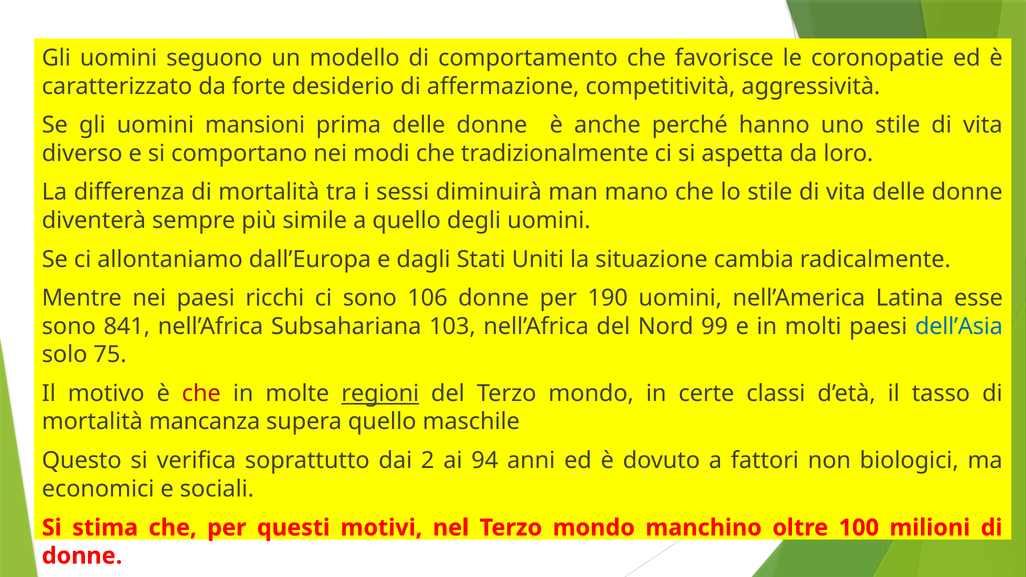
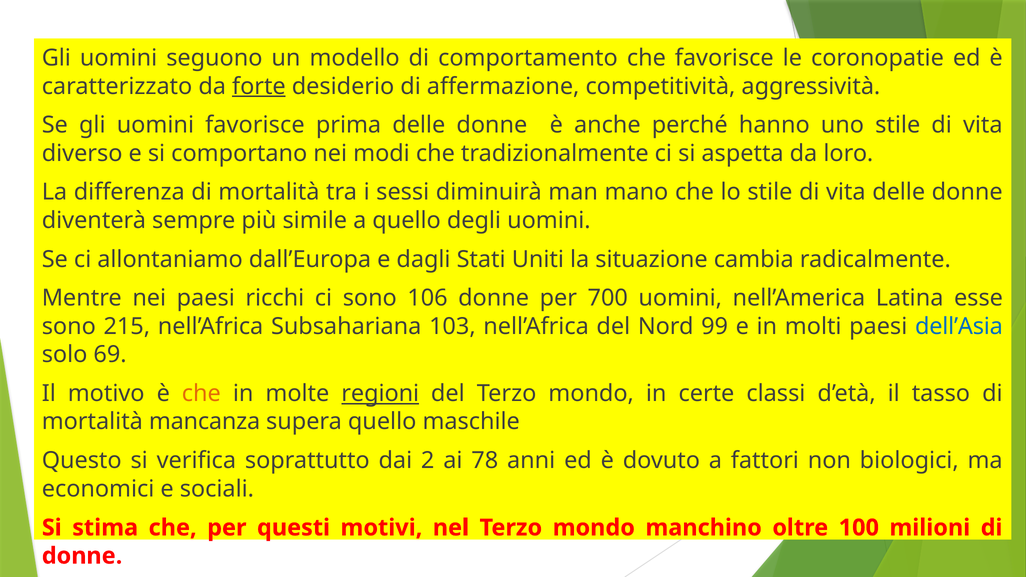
forte underline: none -> present (259, 86)
uomini mansioni: mansioni -> favorisce (255, 125)
190: 190 -> 700 (608, 298)
841: 841 -> 215 (127, 326)
75: 75 -> 69 (110, 355)
che colour: red -> orange (201, 394)
94: 94 -> 78 (485, 461)
